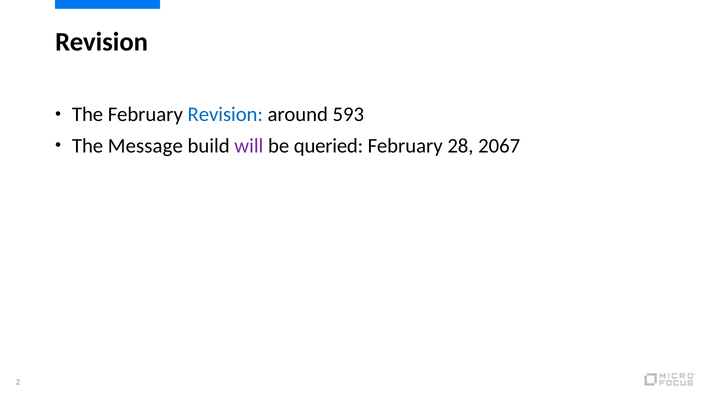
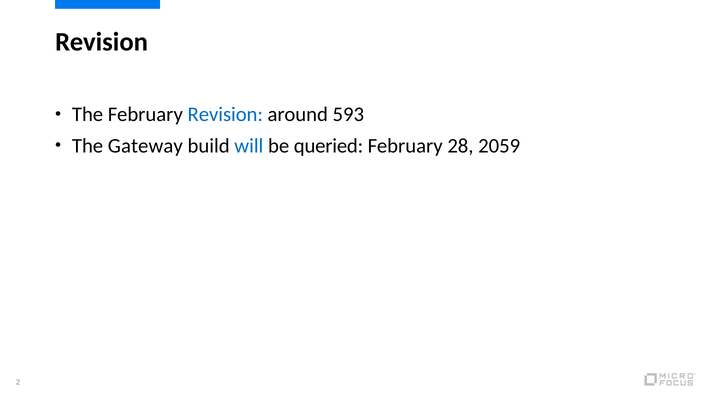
Message: Message -> Gateway (145, 146)
will colour: purple -> blue (249, 146)
2067: 2067 -> 2059 (499, 146)
